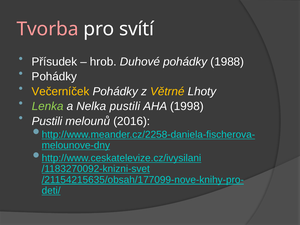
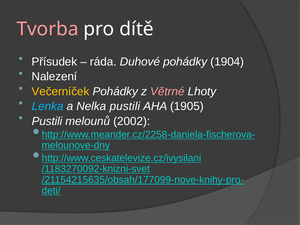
svítí: svítí -> dítě (137, 29)
hrob: hrob -> ráda (103, 62)
1988: 1988 -> 1904 (227, 62)
Pohádky: Pohádky -> Nalezení (54, 77)
Větrné colour: yellow -> pink (167, 91)
Lenka colour: light green -> light blue (48, 106)
1998: 1998 -> 1905 (187, 106)
2016: 2016 -> 2002 (132, 121)
